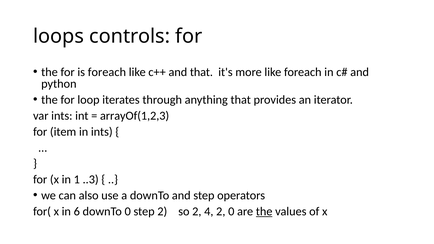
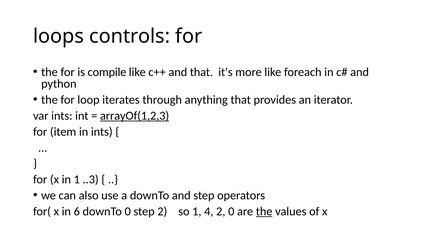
is foreach: foreach -> compile (107, 72)
arrayOf(1,2,3 underline: none -> present (135, 116)
so 2: 2 -> 1 (197, 211)
